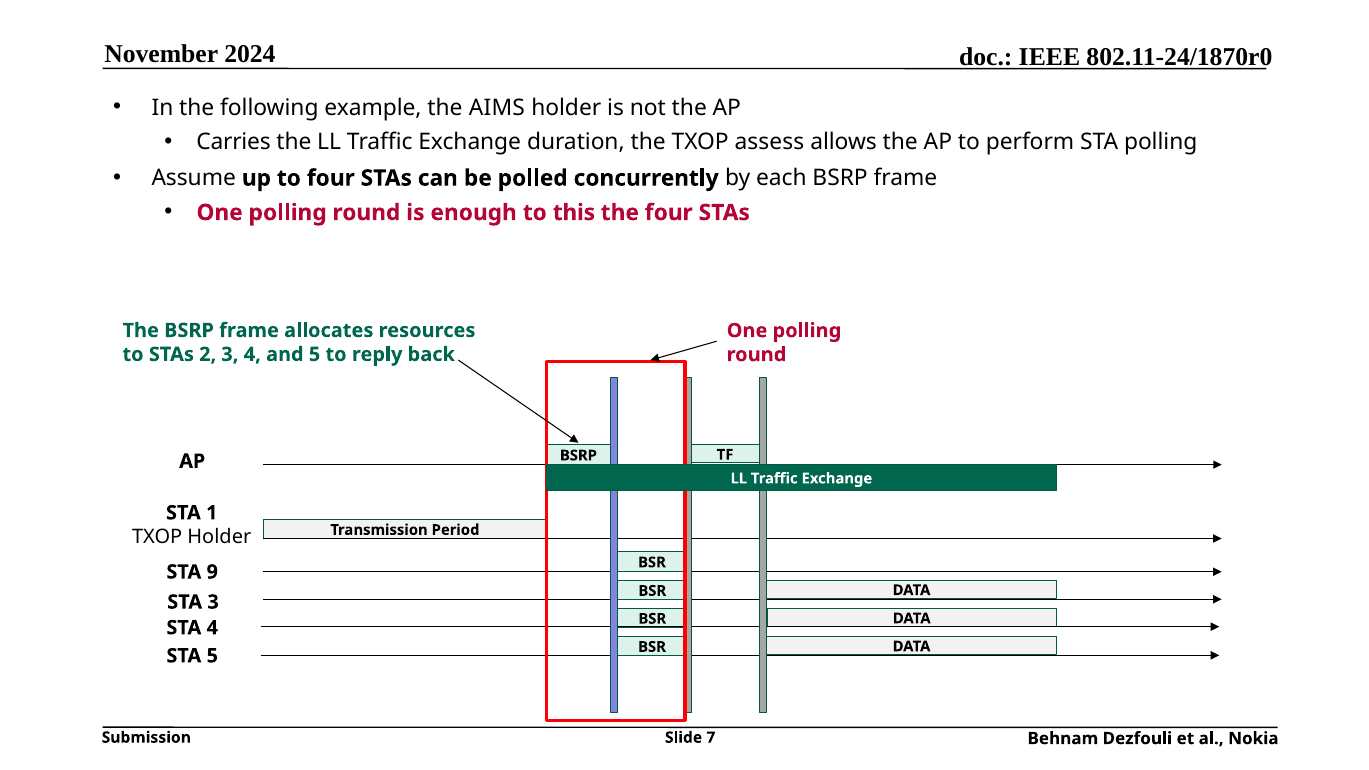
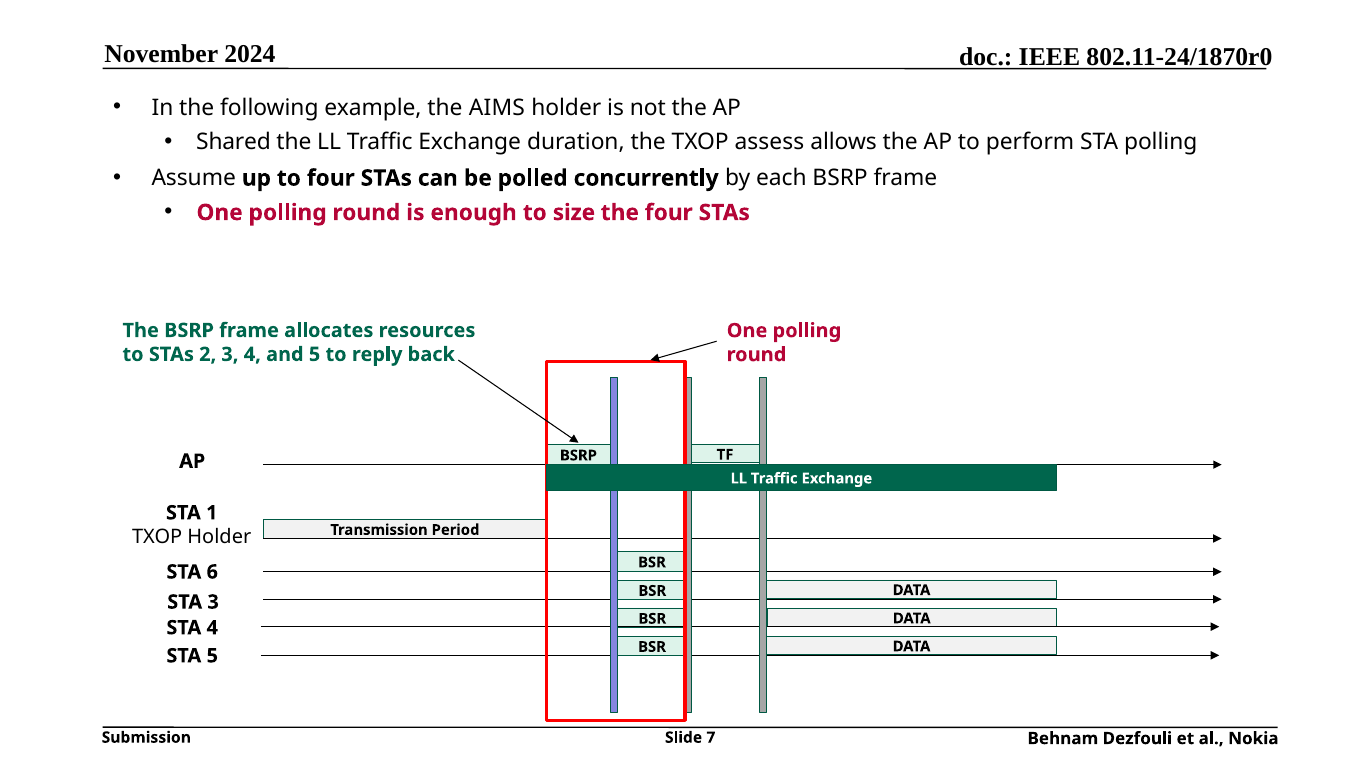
Carries: Carries -> Shared (234, 142)
this: this -> size (574, 213)
9: 9 -> 6 (212, 572)
